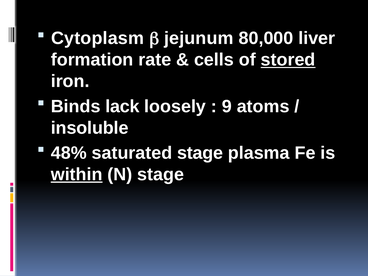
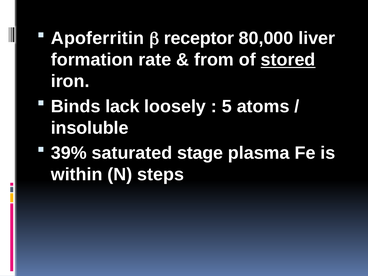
Cytoplasm: Cytoplasm -> Apoferritin (98, 38)
jejunum: jejunum -> receptor (199, 38)
cells: cells -> from (214, 60)
9: 9 -> 5 (227, 106)
48%: 48% -> 39% (69, 153)
within underline: present -> none (77, 174)
N stage: stage -> steps (161, 174)
